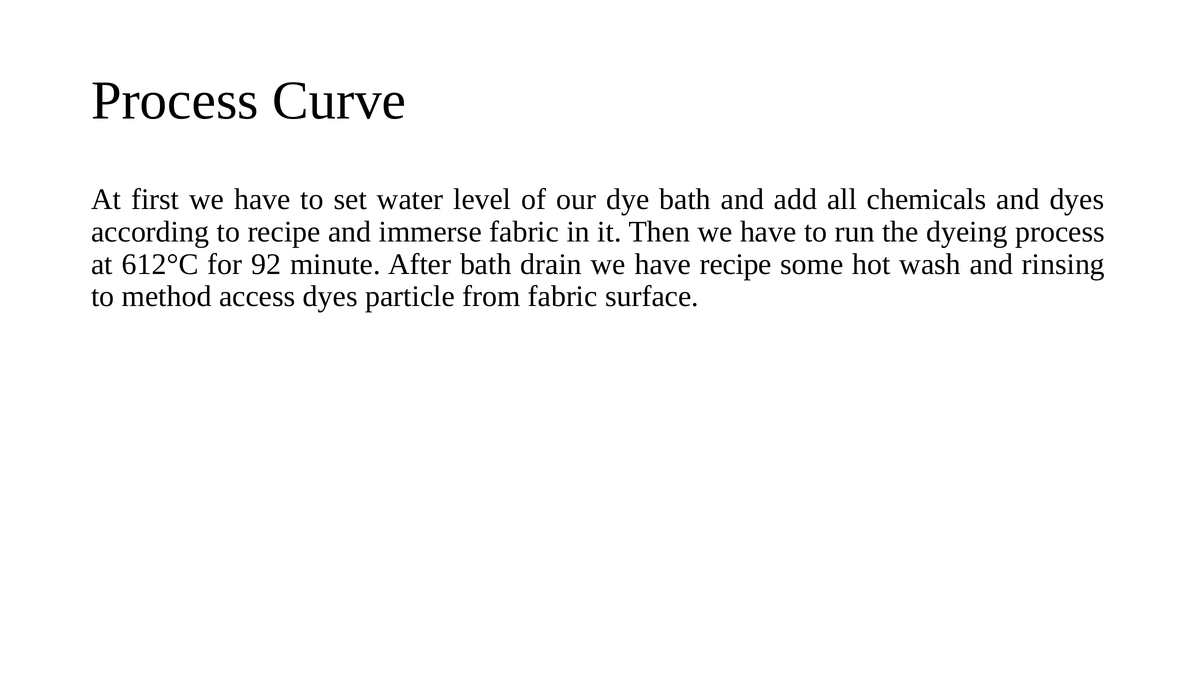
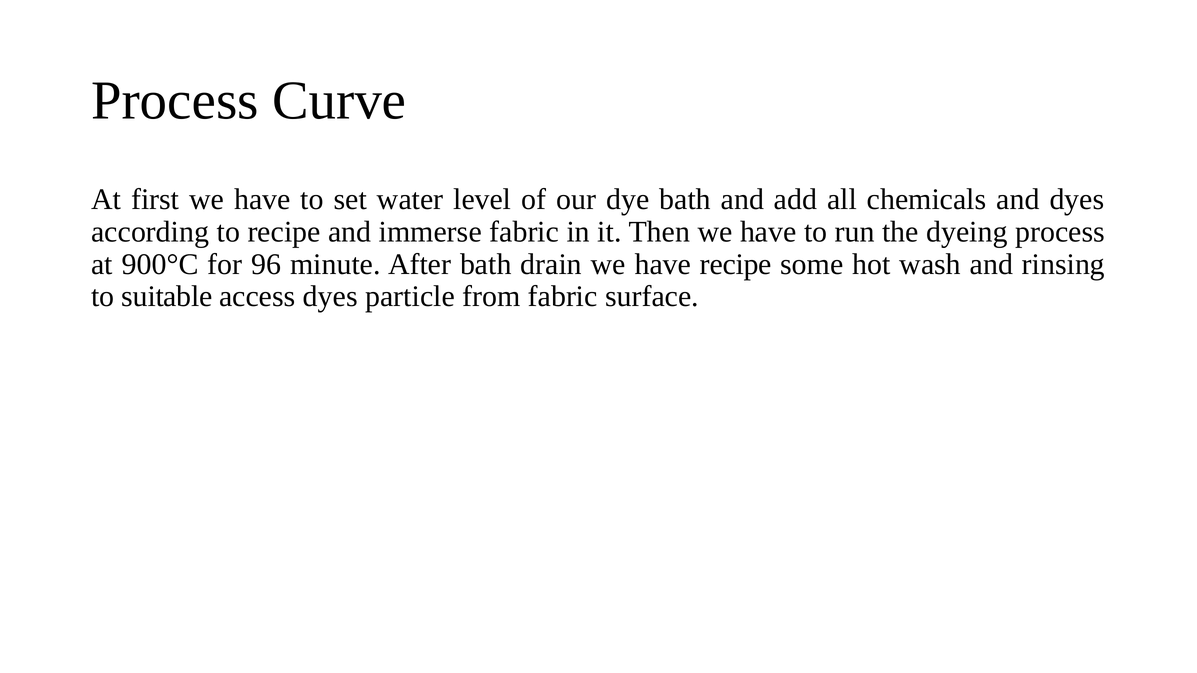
612°C: 612°C -> 900°C (160, 264)
92: 92 -> 96 (266, 264)
method: method -> suitable (167, 297)
